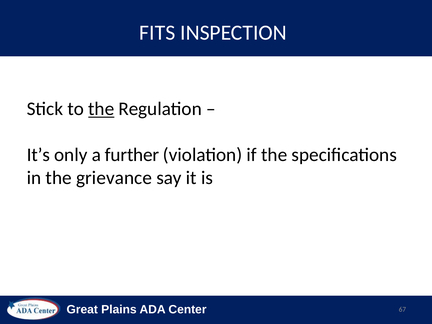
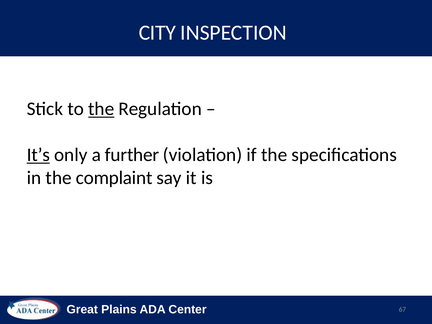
FITS: FITS -> CITY (157, 33)
It’s underline: none -> present (38, 155)
grievance: grievance -> complaint (114, 178)
